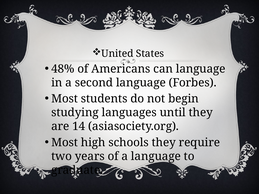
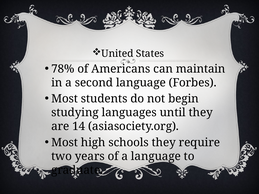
48%: 48% -> 78% (63, 69)
can language: language -> maintain (201, 69)
